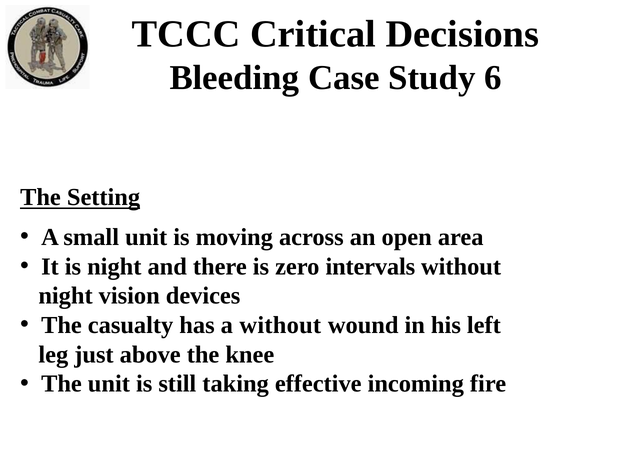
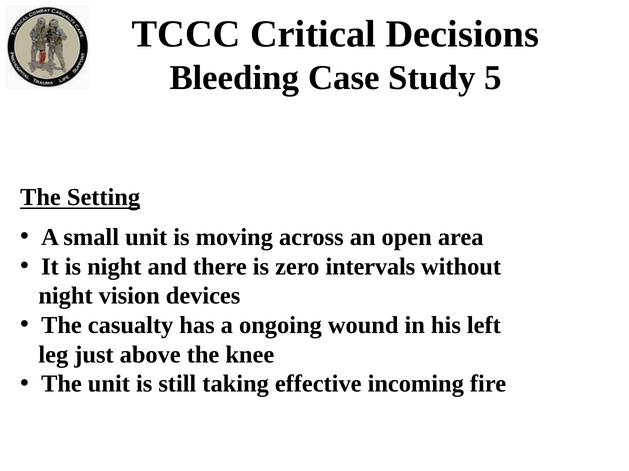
6: 6 -> 5 (493, 78)
a without: without -> ongoing (280, 326)
